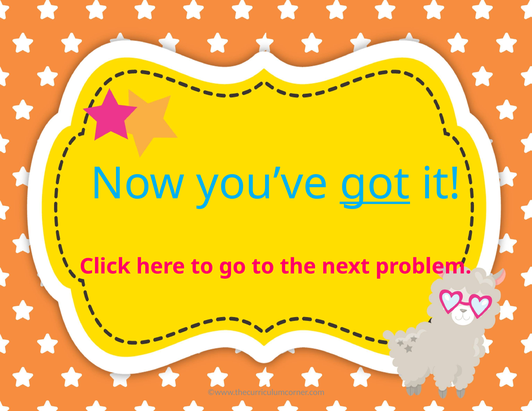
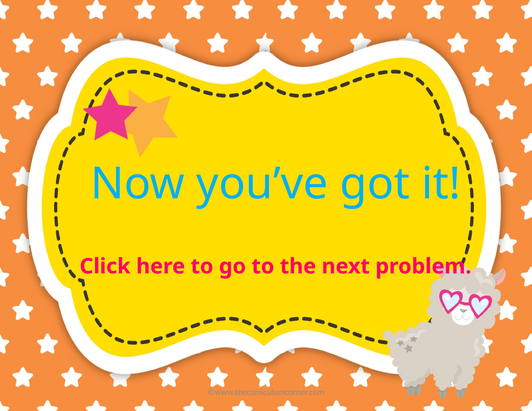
got underline: present -> none (375, 184)
